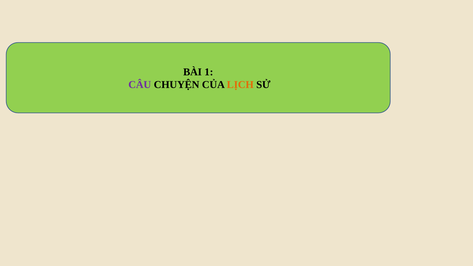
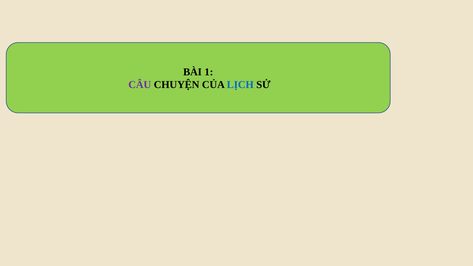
LỊCH colour: orange -> blue (240, 85)
